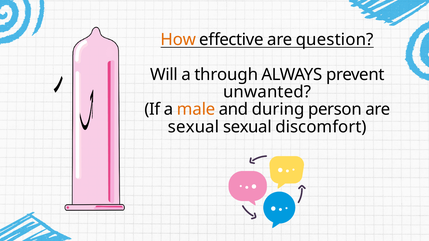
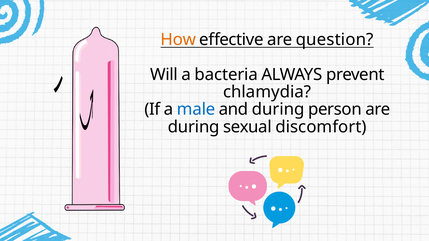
through: through -> bacteria (226, 75)
unwanted: unwanted -> chlamydia (267, 92)
male colour: orange -> blue (196, 110)
sexual: sexual -> during (194, 127)
